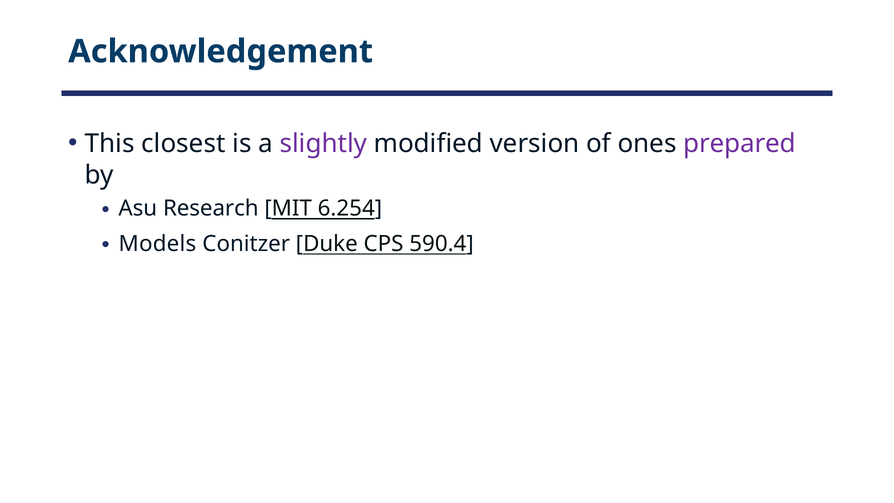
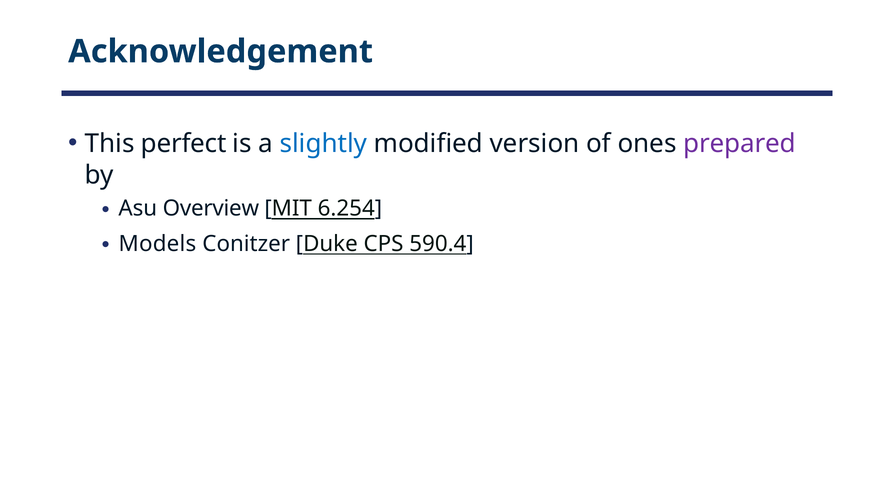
closest: closest -> perfect (184, 144)
slightly colour: purple -> blue (323, 144)
Research: Research -> Overview (211, 209)
